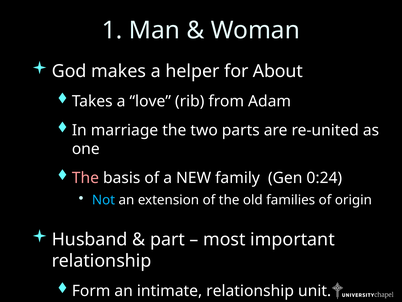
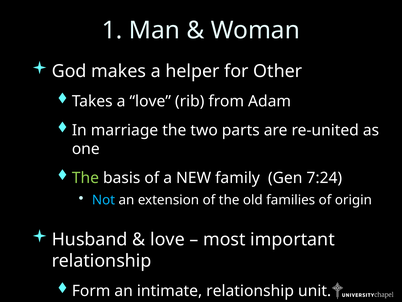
About: About -> Other (278, 71)
The colour: pink -> light green (85, 178)
0:24: 0:24 -> 7:24 (324, 178)
part: part -> love (167, 239)
